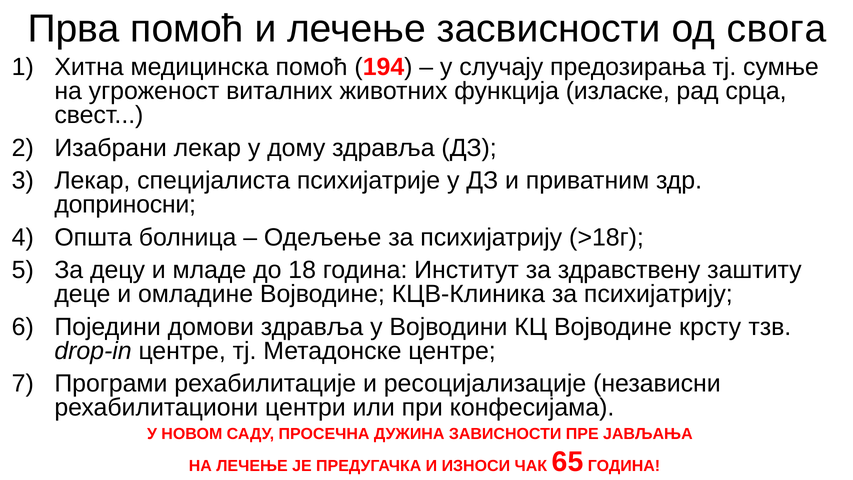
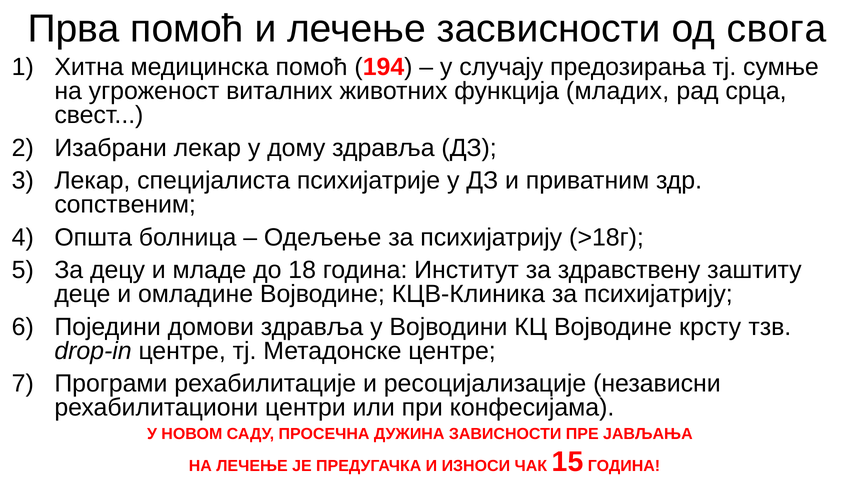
изласке: изласке -> младих (618, 91)
доприносни: доприносни -> сопственим (125, 205)
65: 65 -> 15 (568, 461)
